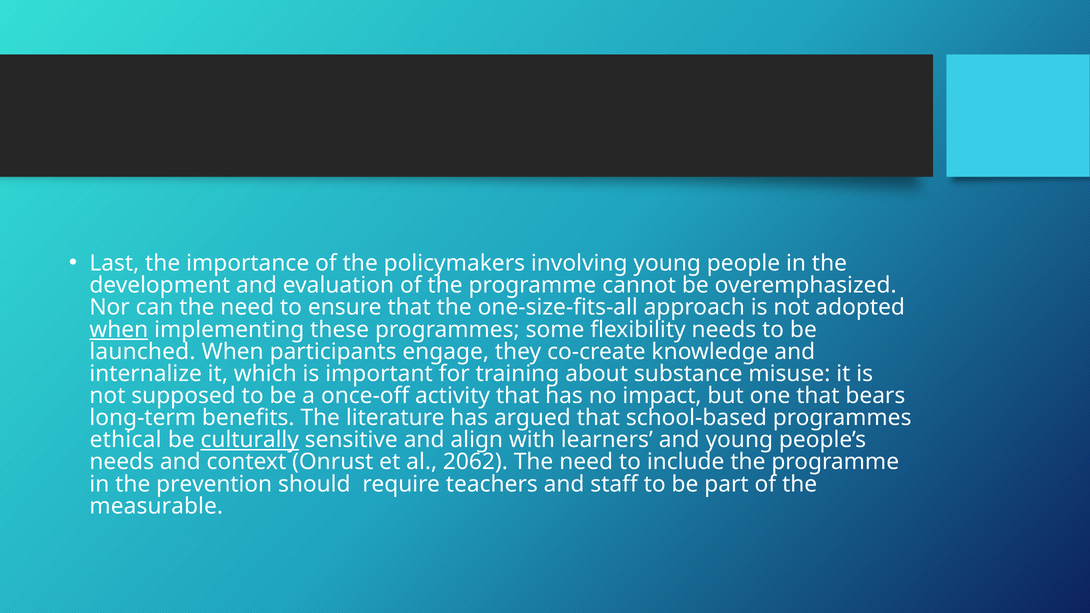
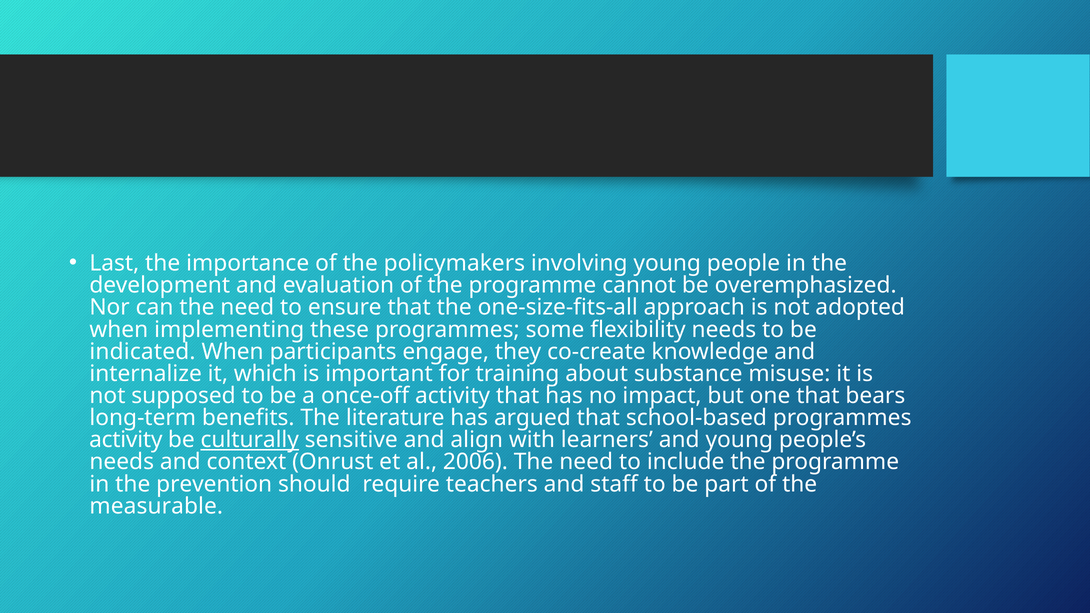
when underline: present -> none (119, 330)
launched: launched -> indicated (142, 352)
ethical: ethical -> activity (126, 440)
2062: 2062 -> 2006 (475, 462)
